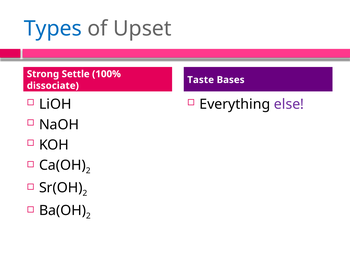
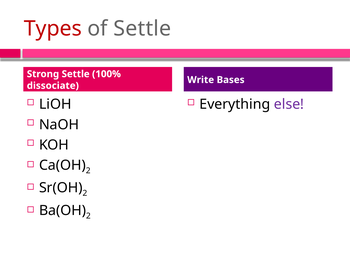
Types colour: blue -> red (53, 29)
of Upset: Upset -> Settle (142, 29)
Taste: Taste -> Write (201, 80)
